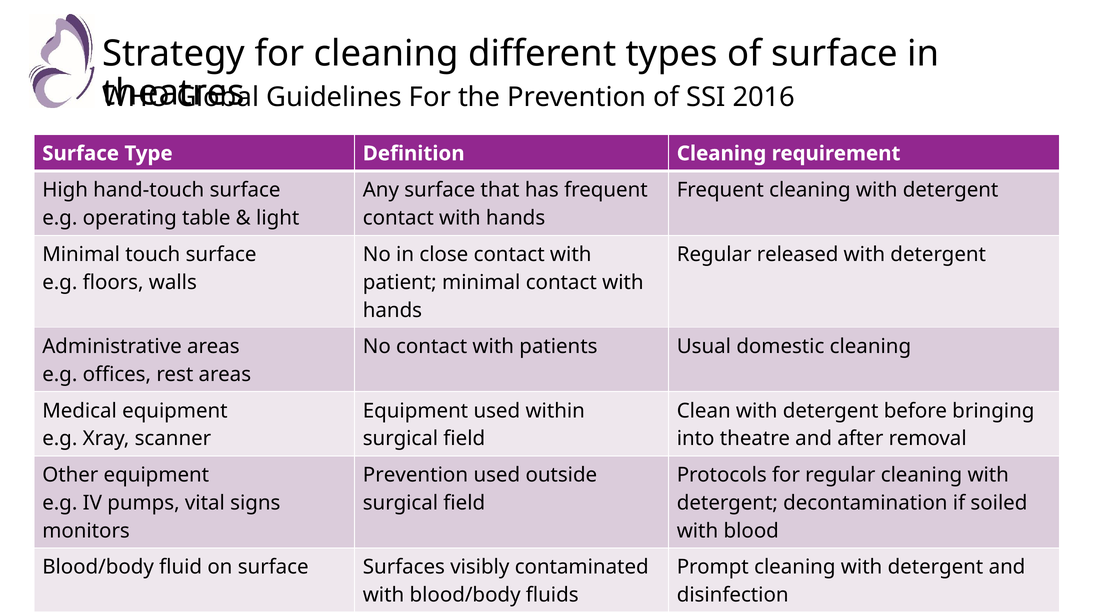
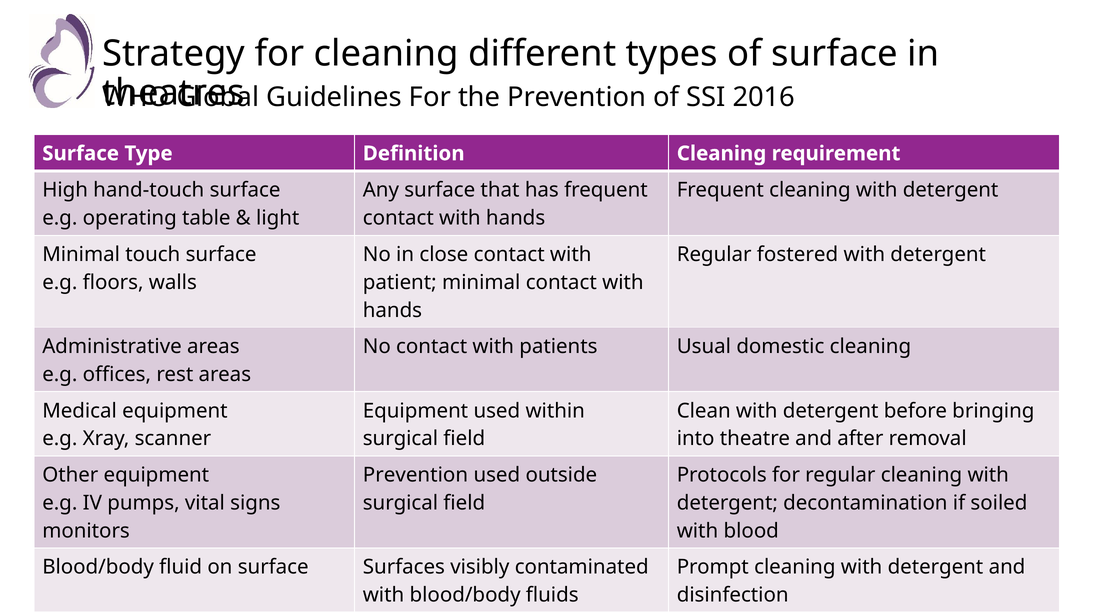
released: released -> fostered (798, 255)
